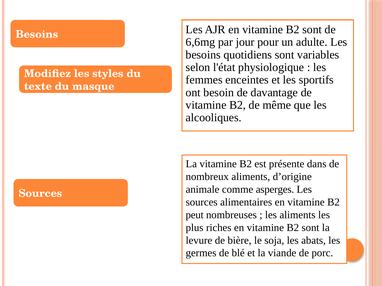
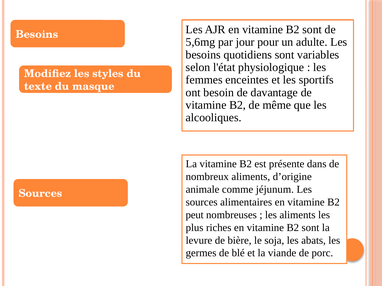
6,6mg: 6,6mg -> 5,6mg (200, 42)
asperges: asperges -> jéjunum (275, 190)
